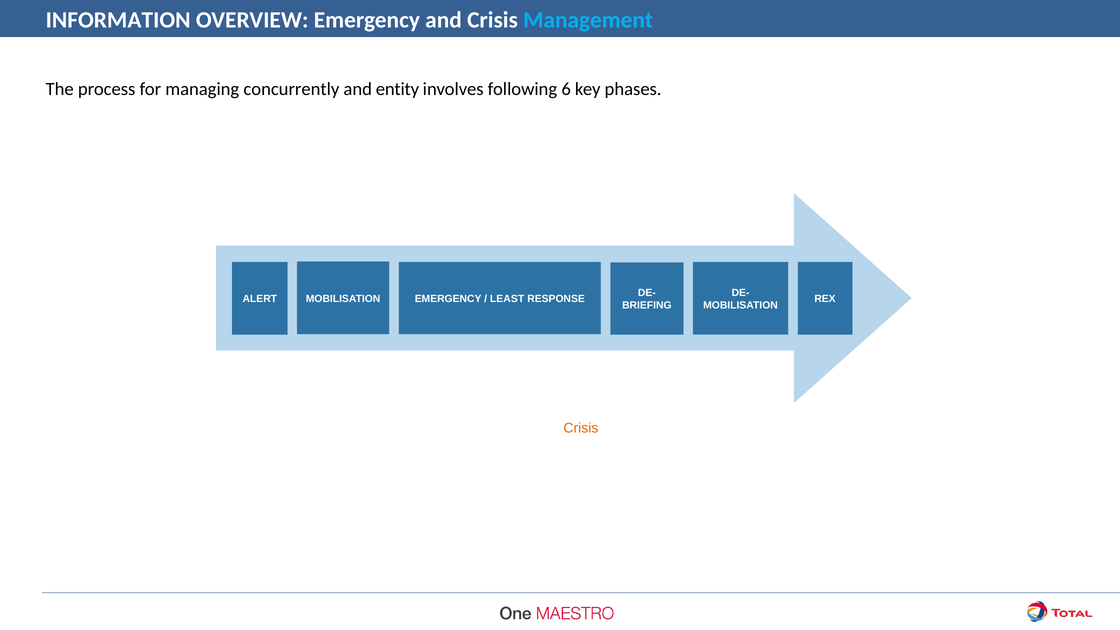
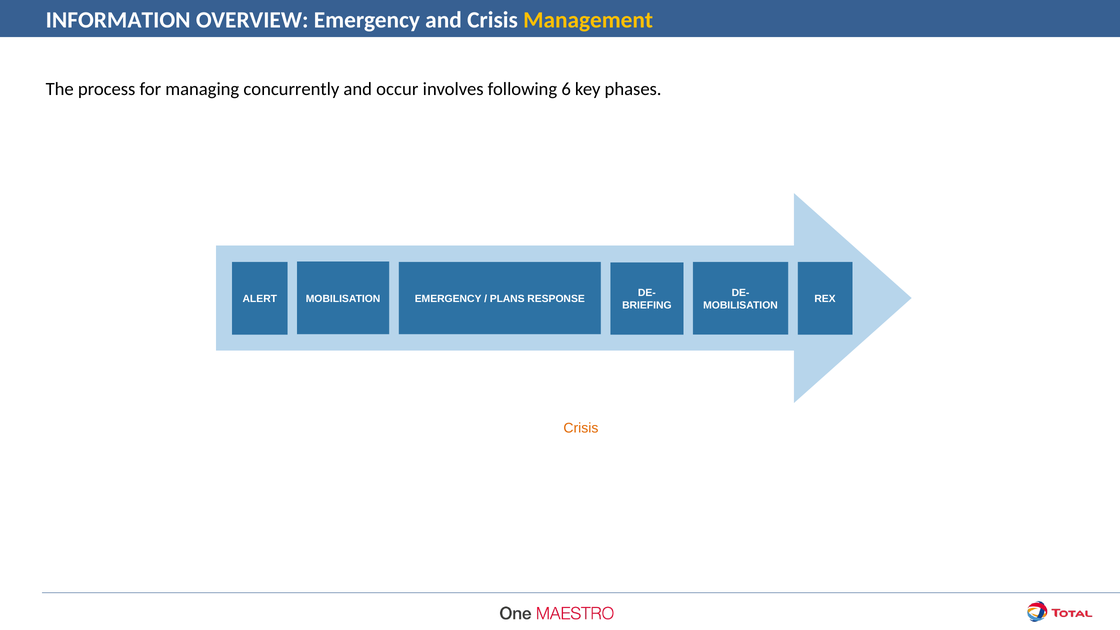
Management colour: light blue -> yellow (588, 20)
entity: entity -> occur (397, 89)
LEAST: LEAST -> PLANS (507, 299)
